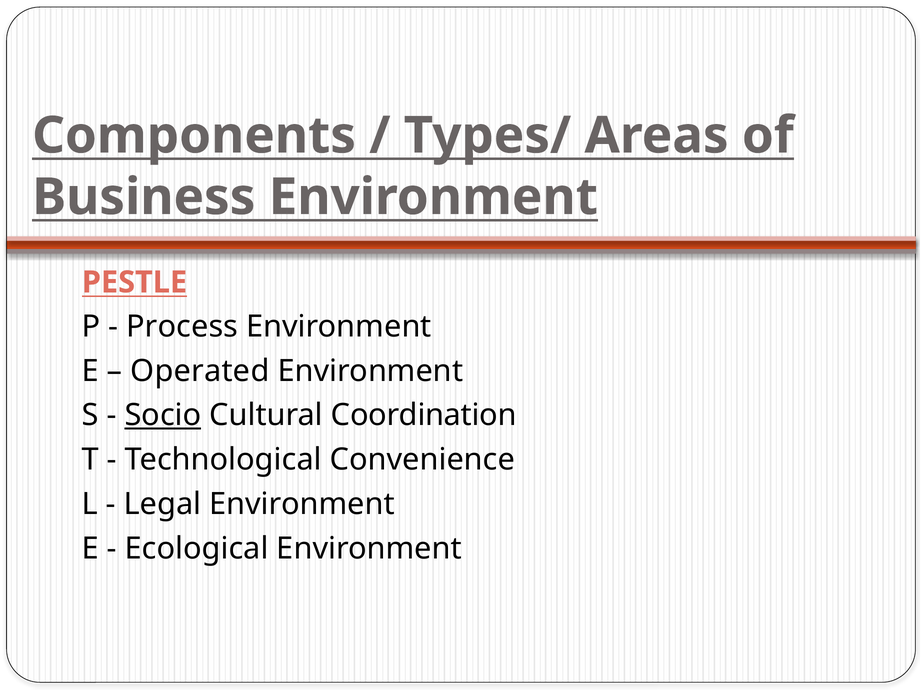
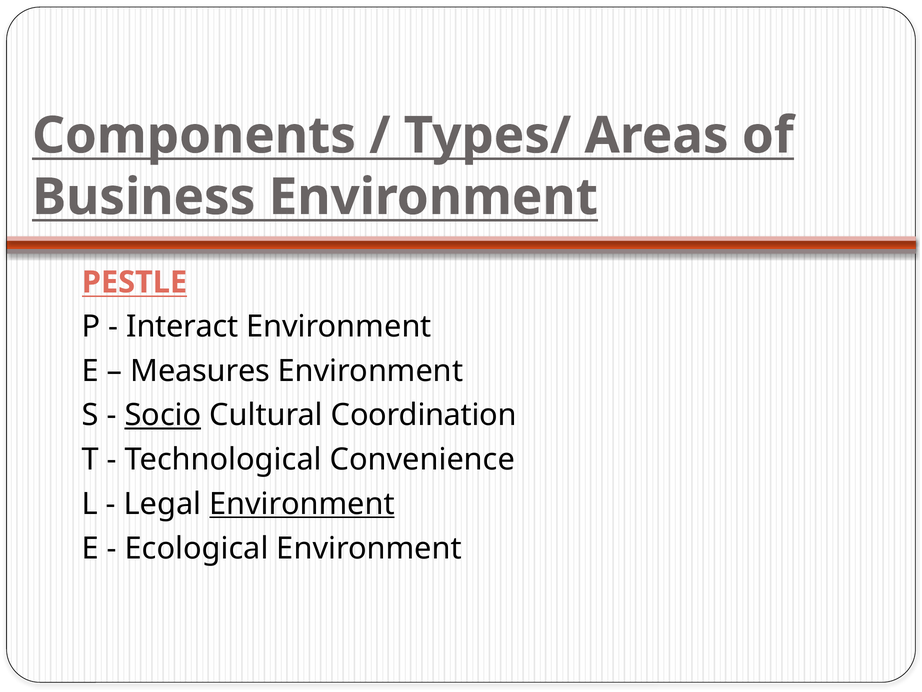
Process: Process -> Interact (182, 326)
Operated: Operated -> Measures (200, 371)
Environment underline: none -> present (302, 504)
